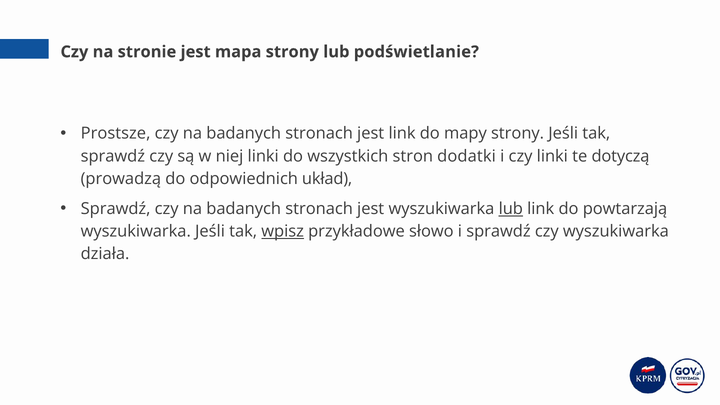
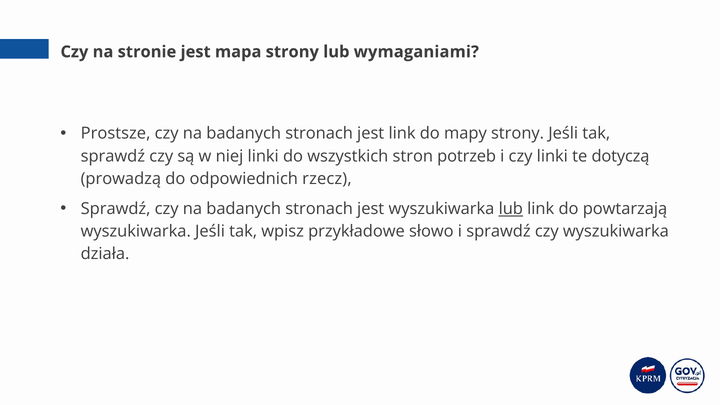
podświetlanie: podświetlanie -> wymaganiami (416, 52)
dodatki: dodatki -> potrzeb (467, 156)
układ: układ -> rzecz (327, 179)
wpisz underline: present -> none (283, 231)
